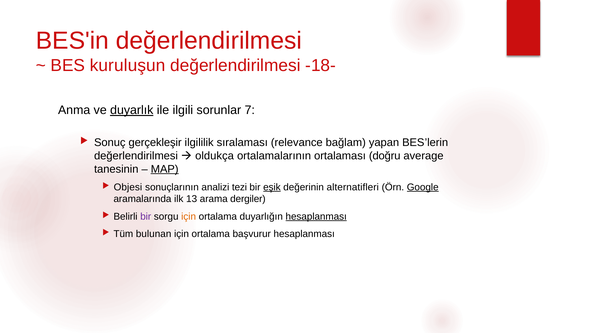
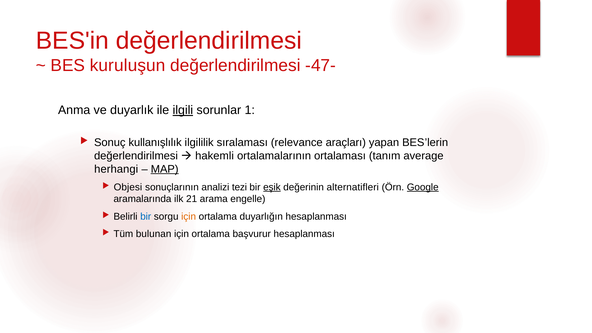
-18-: -18- -> -47- (321, 65)
duyarlık underline: present -> none (132, 110)
ilgili underline: none -> present (183, 110)
7: 7 -> 1 (250, 110)
gerçekleşir: gerçekleşir -> kullanışlılık (155, 142)
bağlam: bağlam -> araçları (346, 142)
oldukça: oldukça -> hakemli (215, 156)
doğru: doğru -> tanım (385, 156)
tanesinin: tanesinin -> herhangi (116, 169)
13: 13 -> 21 (192, 199)
dergiler: dergiler -> engelle (248, 199)
bir colour: purple -> blue (146, 217)
hesaplanması underline: present -> none (316, 217)
